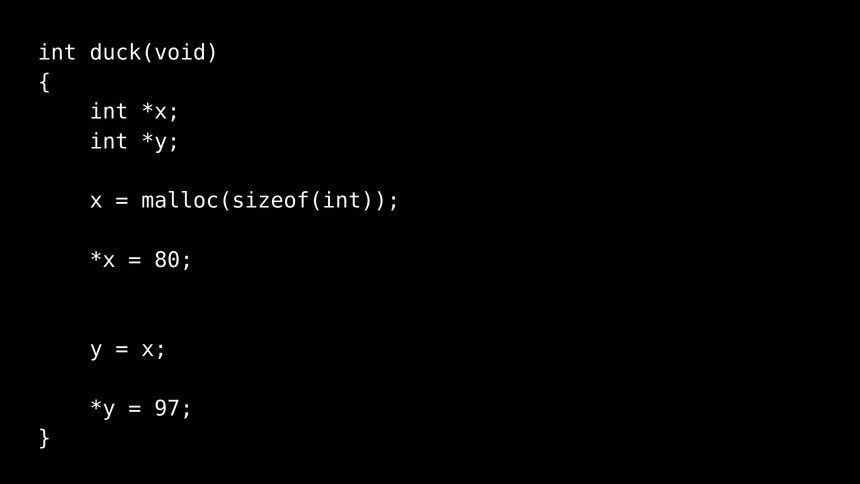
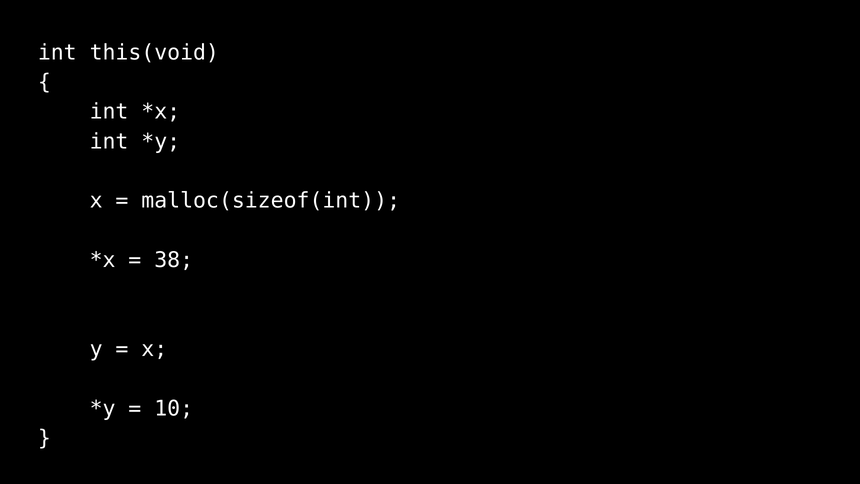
duck(void: duck(void -> this(void (154, 52)
80: 80 -> 38 (174, 260)
97: 97 -> 10 (174, 408)
